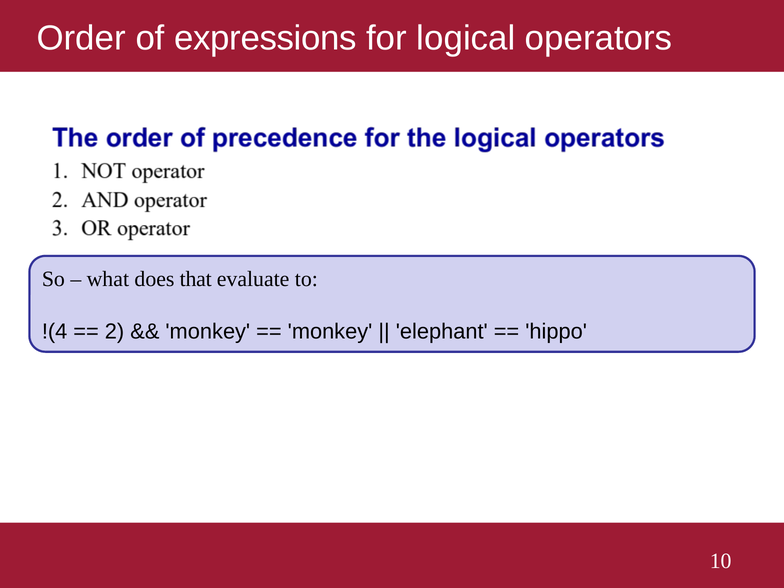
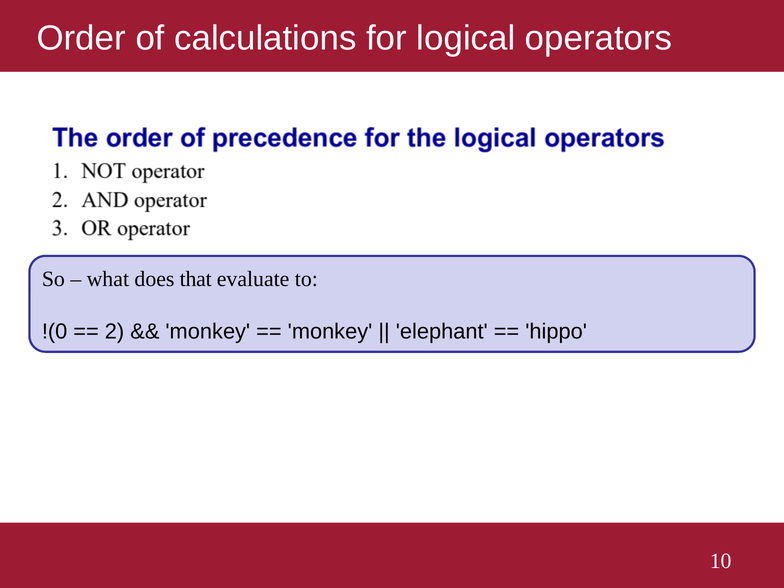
expressions: expressions -> calculations (265, 38)
!(4: !(4 -> !(0 (55, 331)
